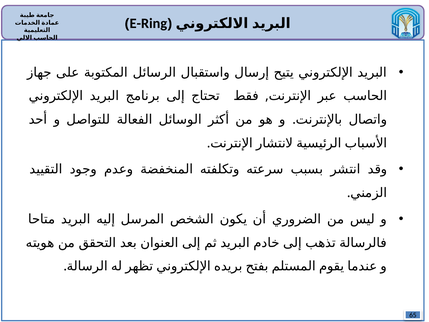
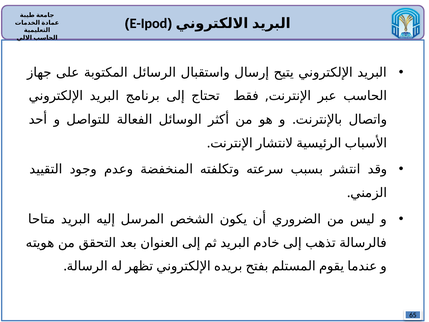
E-Ring: E-Ring -> E-Ipod (148, 24)
